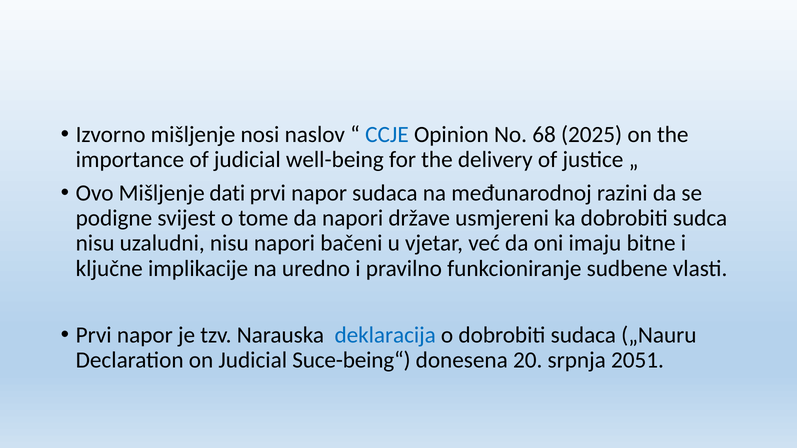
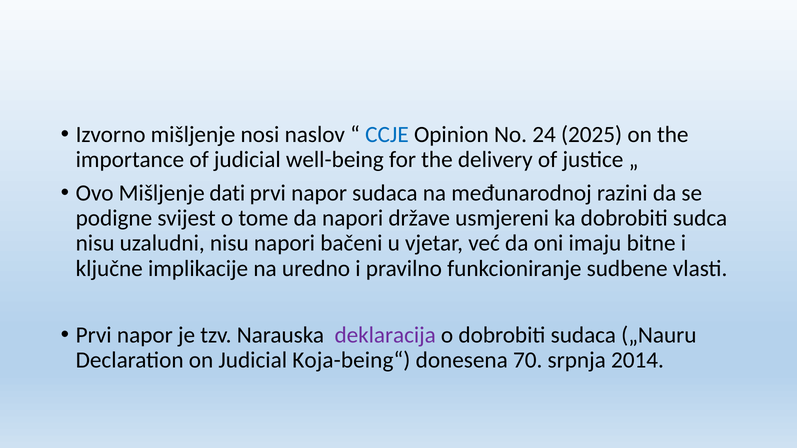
68: 68 -> 24 (544, 135)
deklaracija colour: blue -> purple (385, 335)
Suce-being“: Suce-being“ -> Koja-being“ (351, 361)
20: 20 -> 70 (528, 361)
2051: 2051 -> 2014 (637, 361)
